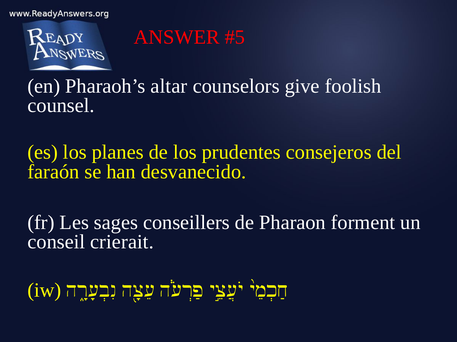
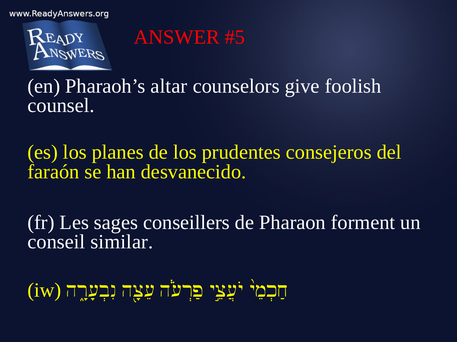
crierait: crierait -> similar (122, 242)
